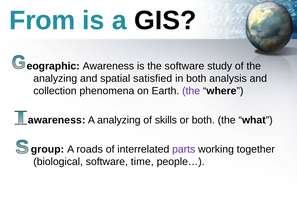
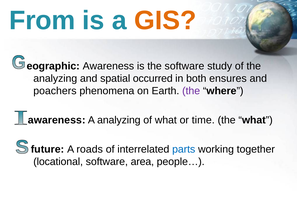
GIS colour: black -> orange (165, 21)
satisfied: satisfied -> occurred (153, 79)
analysis: analysis -> ensures (228, 79)
collection: collection -> poachers (55, 91)
of skills: skills -> what (166, 120)
or both: both -> time (203, 120)
group: group -> future (48, 149)
parts colour: purple -> blue (184, 149)
biological: biological -> locational (58, 162)
time: time -> area (142, 162)
